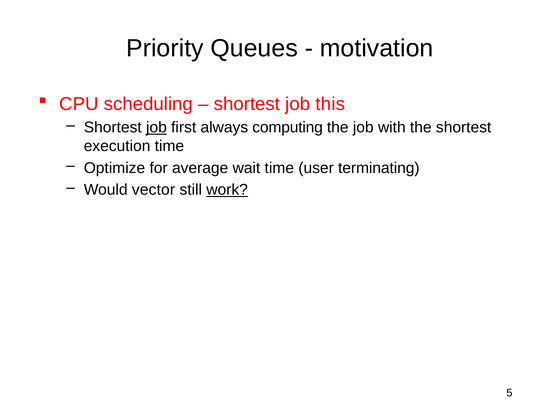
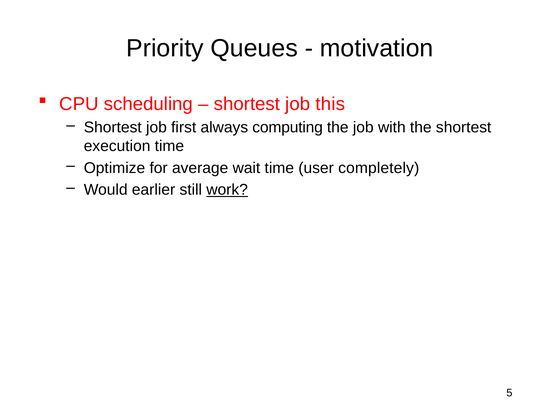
job underline: present -> none (156, 127)
terminating: terminating -> completely (379, 168)
vector: vector -> earlier (154, 190)
